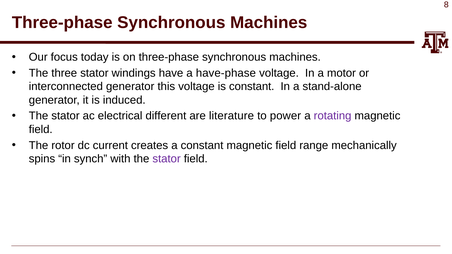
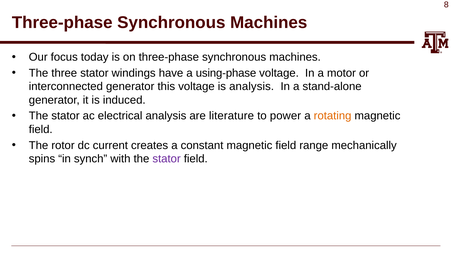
have-phase: have-phase -> using-phase (226, 73)
is constant: constant -> analysis (252, 87)
electrical different: different -> analysis (166, 116)
rotating colour: purple -> orange (333, 116)
